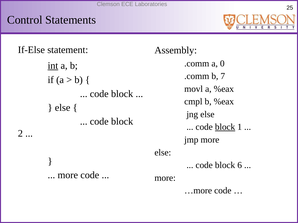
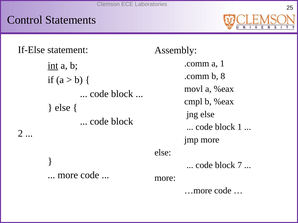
a 0: 0 -> 1 (222, 64)
7: 7 -> 8 (223, 76)
block underline: present -> none (225, 127)
6: 6 -> 7 (240, 166)
